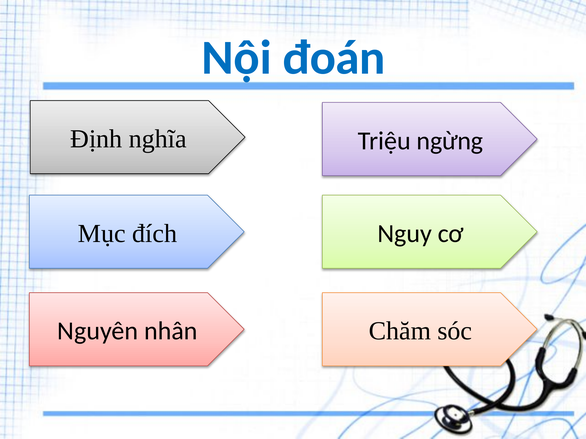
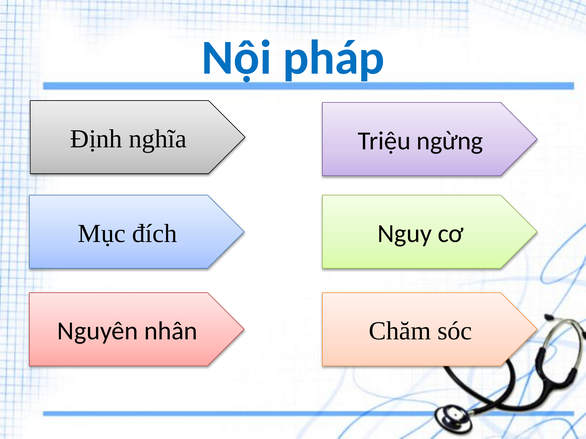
đoán: đoán -> pháp (334, 58)
